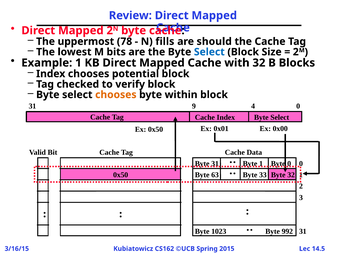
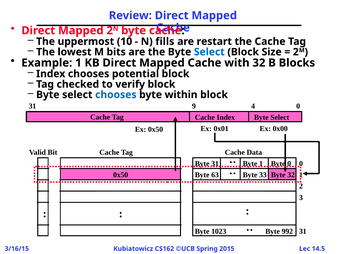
78: 78 -> 10 (125, 41)
should: should -> restart (214, 41)
chooses colour: orange -> blue (116, 95)
